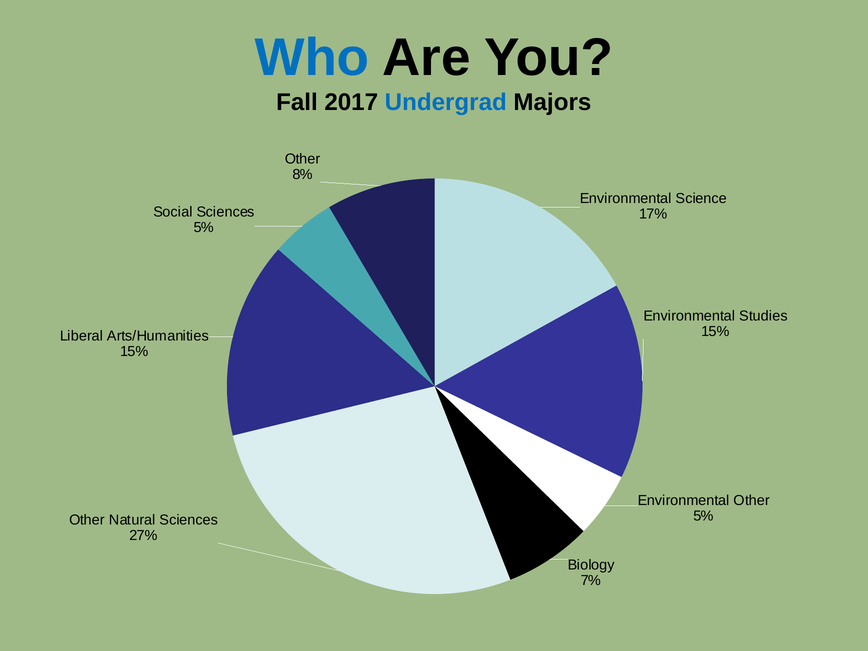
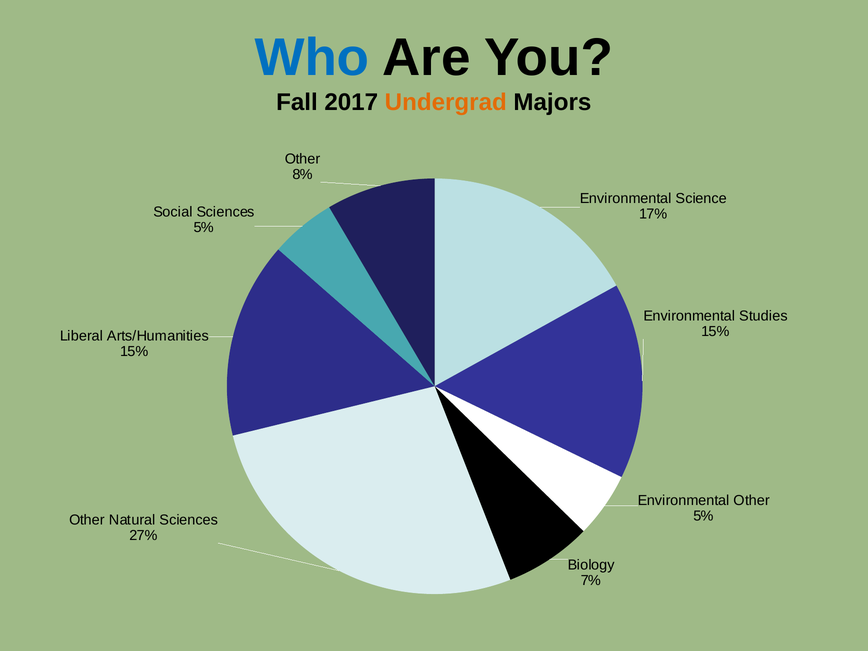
Undergrad colour: blue -> orange (446, 102)
